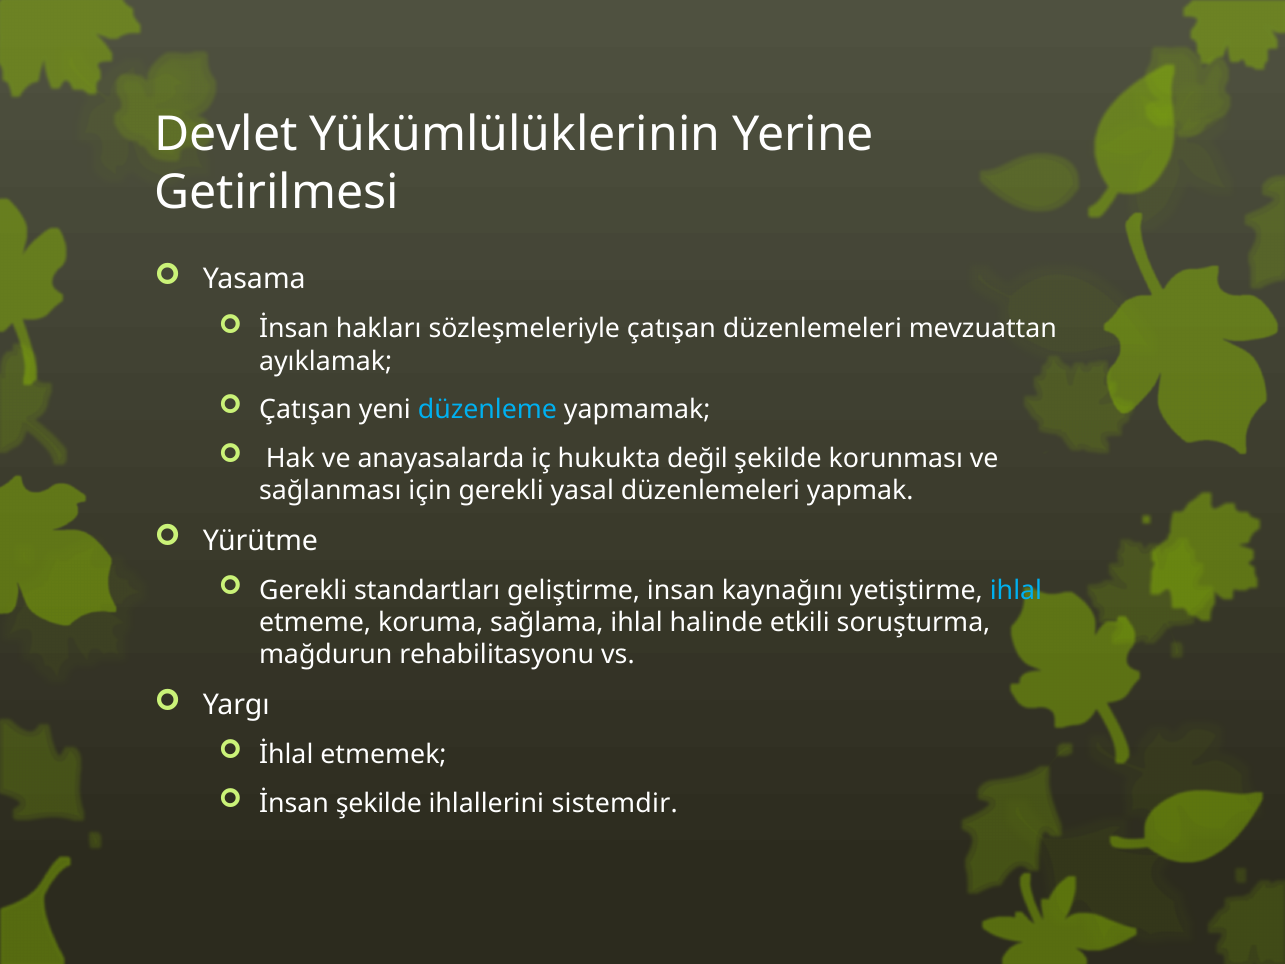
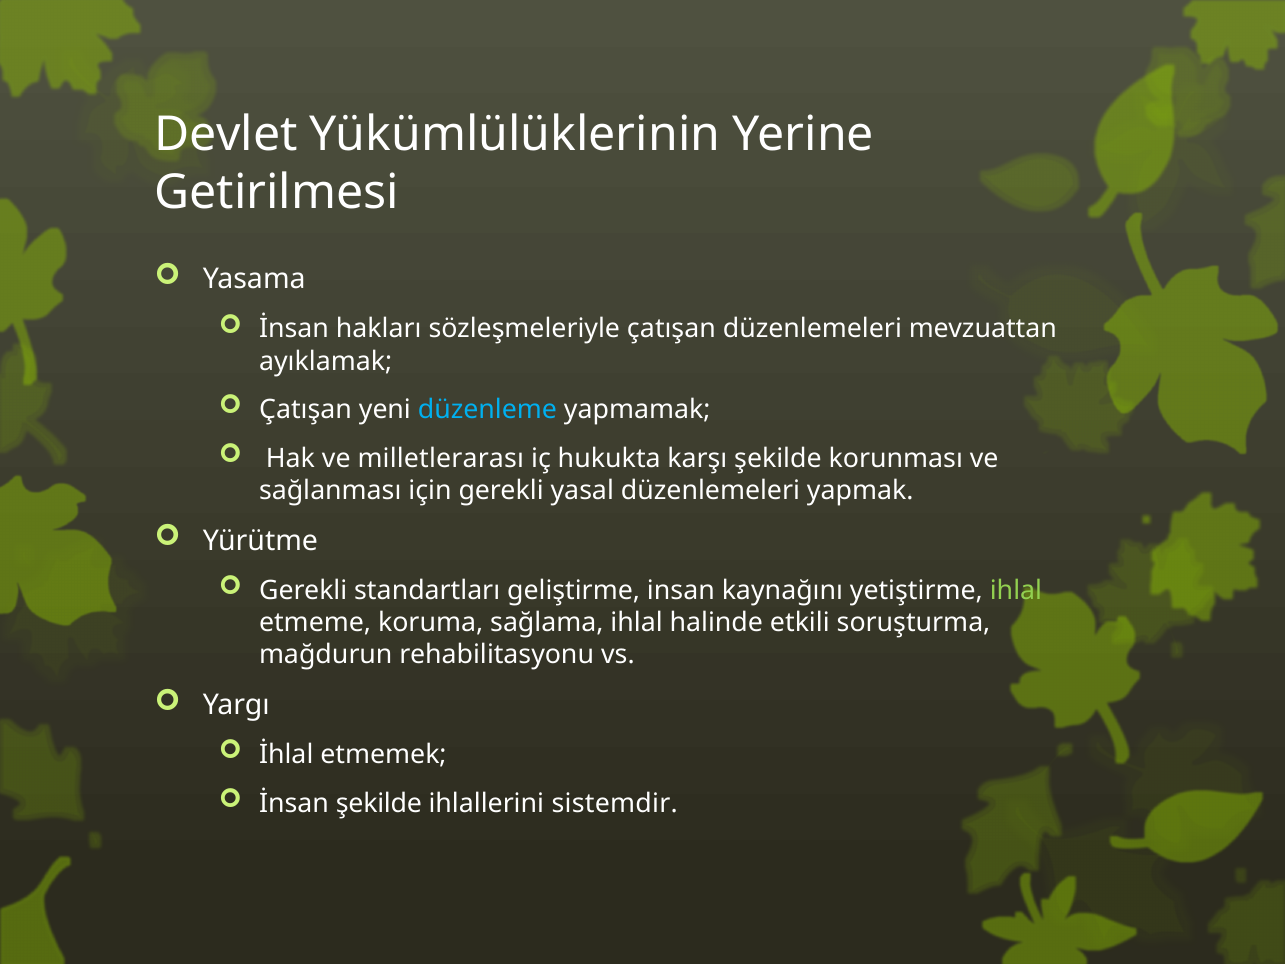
anayasalarda: anayasalarda -> milletlerarası (441, 458)
değil: değil -> karşı (697, 458)
ihlal colour: light blue -> light green (1016, 590)
